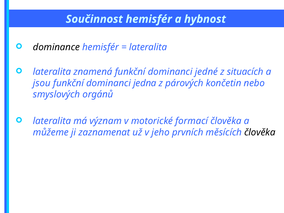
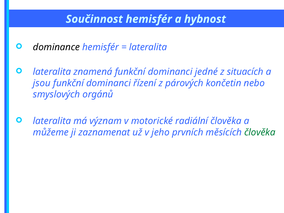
jedna: jedna -> řízení (145, 83)
formací: formací -> radiální (192, 121)
člověka colour: black -> green (260, 132)
